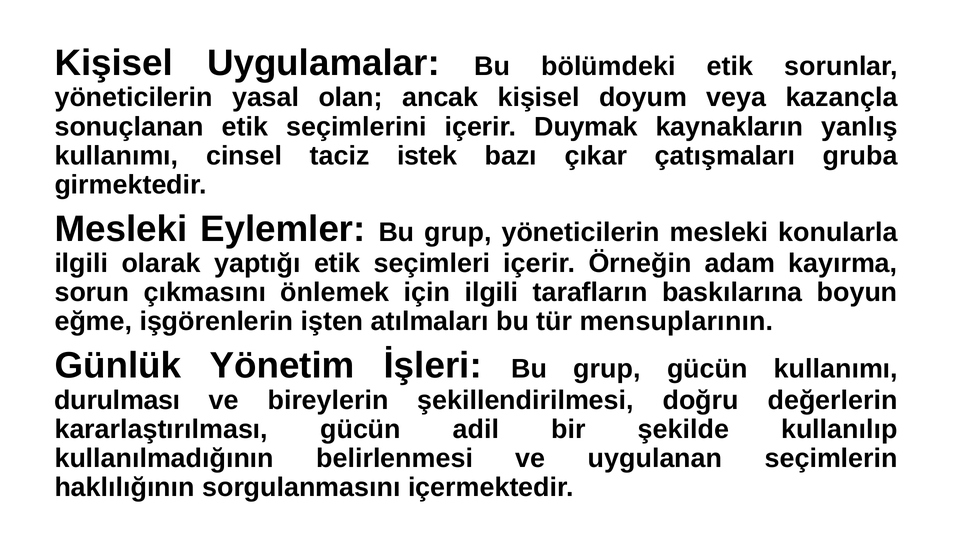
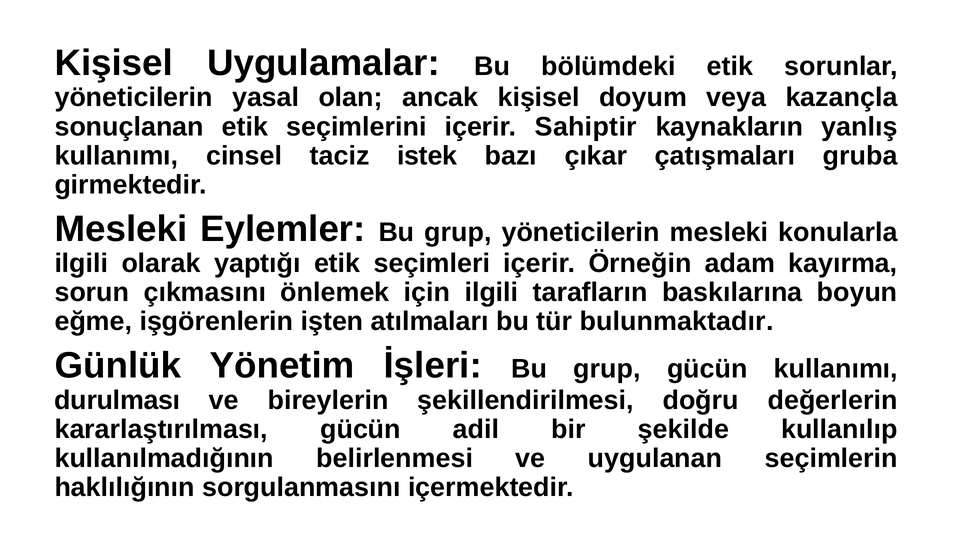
Duymak: Duymak -> Sahiptir (586, 127)
mensuplarının: mensuplarının -> bulunmaktadır (677, 322)
